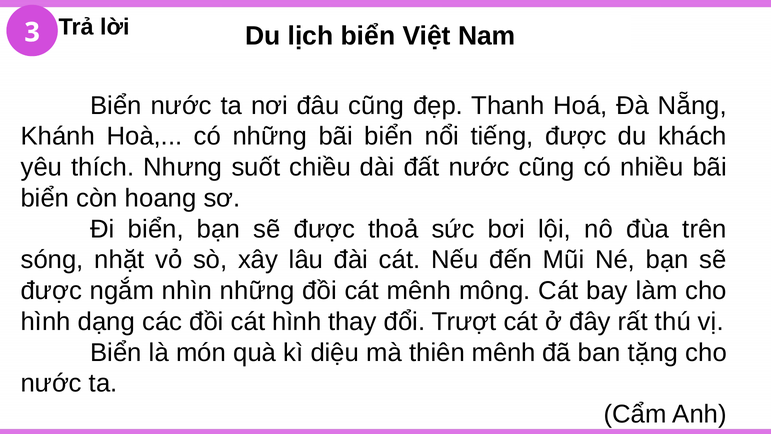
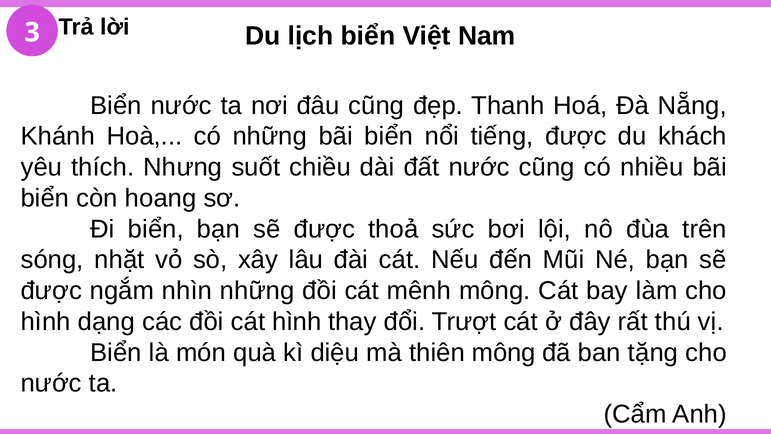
thiên mênh: mênh -> mông (504, 352)
